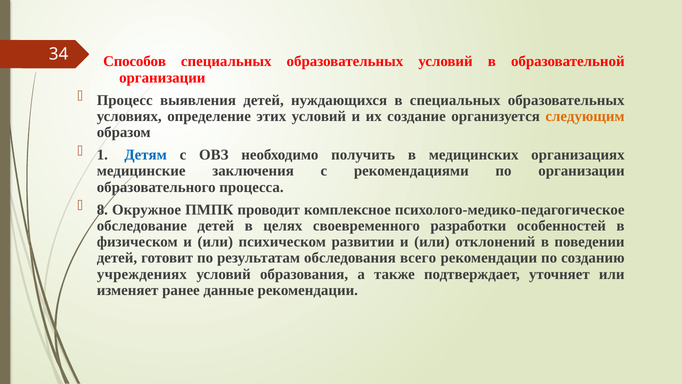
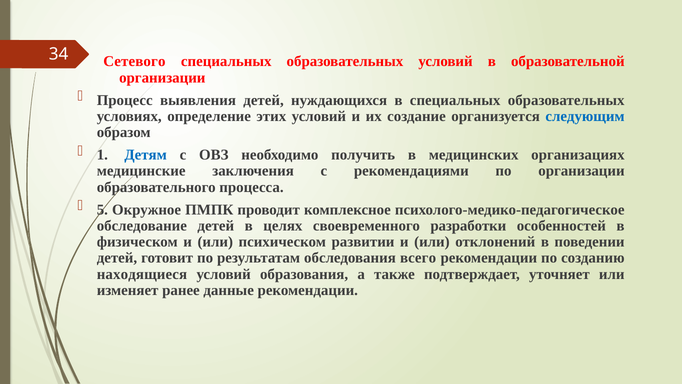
Способов: Способов -> Сетевого (134, 61)
следующим colour: orange -> blue (585, 116)
8: 8 -> 5 (102, 209)
учреждениях: учреждениях -> находящиеся (142, 274)
